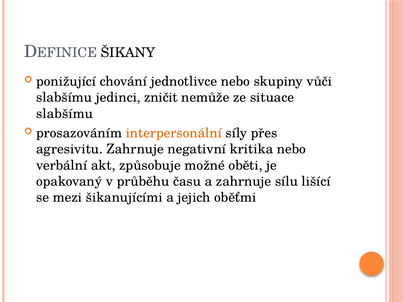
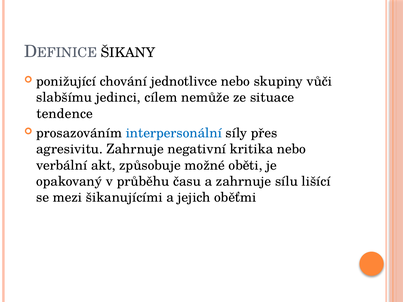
zničit: zničit -> cílem (161, 98)
slabšímu: slabšímu -> tendence (65, 114)
interpersonální colour: orange -> blue (174, 133)
